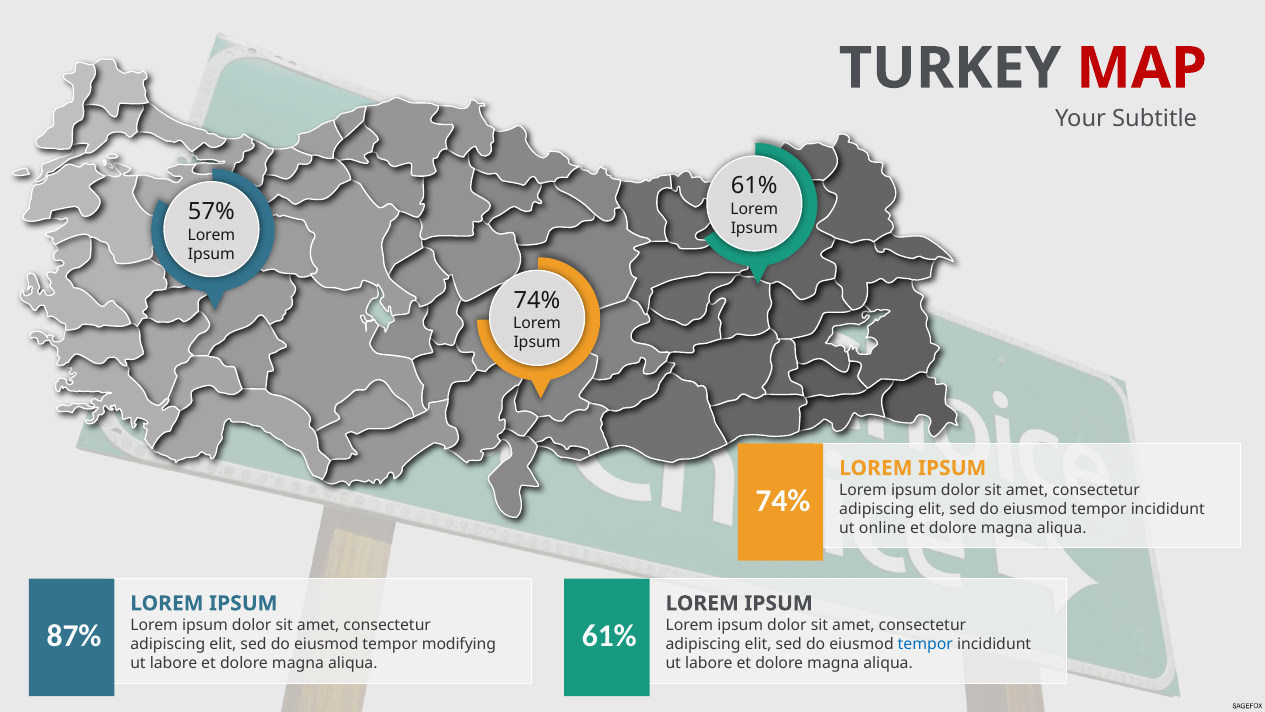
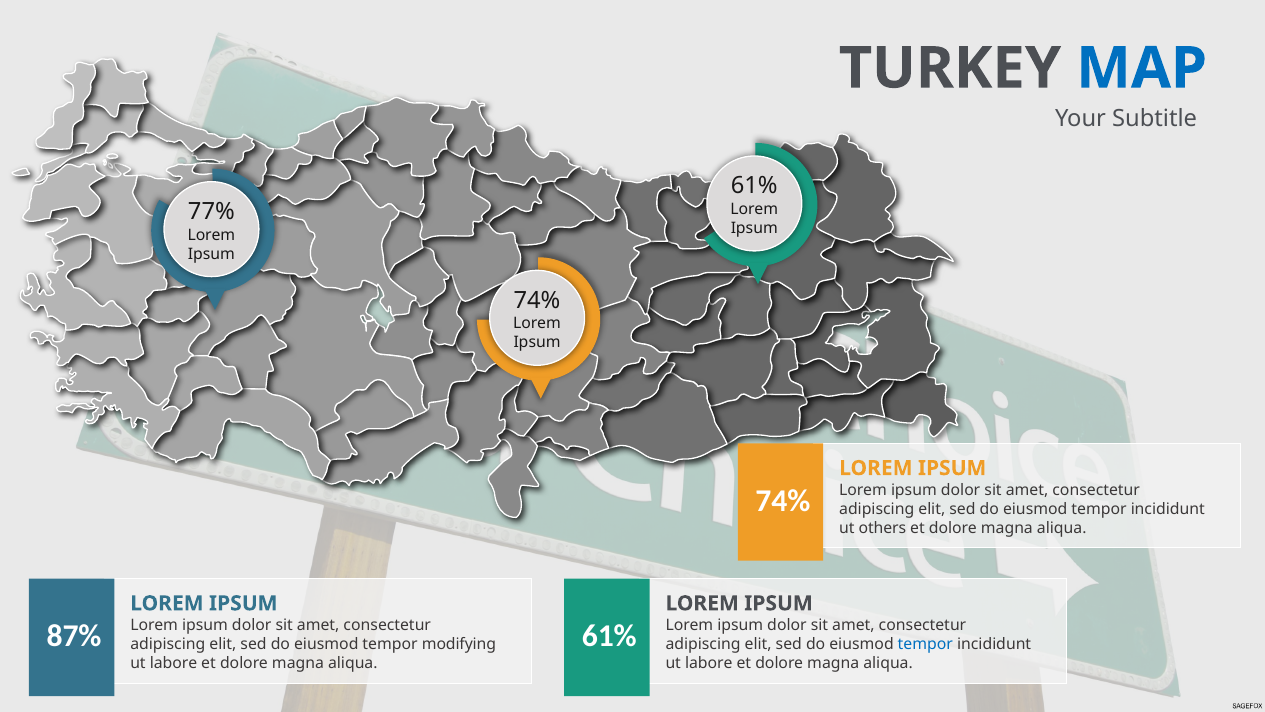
MAP colour: red -> blue (1142, 68)
57%: 57% -> 77% (211, 212)
online: online -> others (882, 528)
